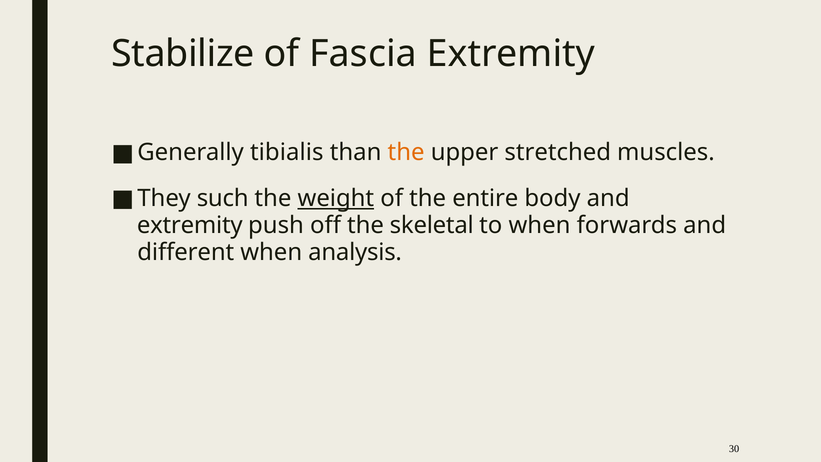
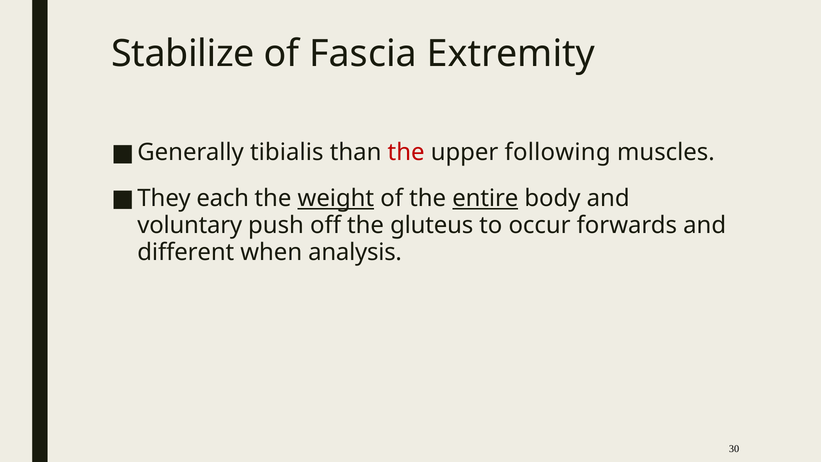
the colour: orange -> red (406, 152)
stretched: stretched -> following (558, 152)
such: such -> each (223, 198)
entire underline: none -> present (485, 198)
extremity: extremity -> voluntary (190, 225)
skeletal: skeletal -> gluteus (432, 225)
to when: when -> occur (540, 225)
